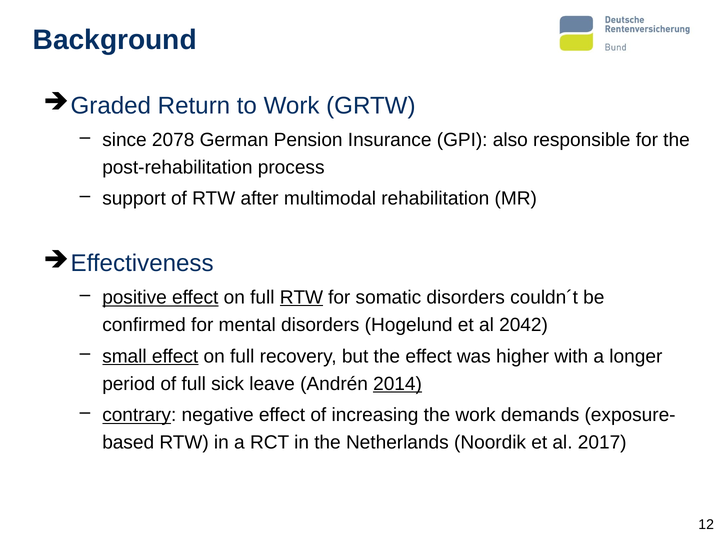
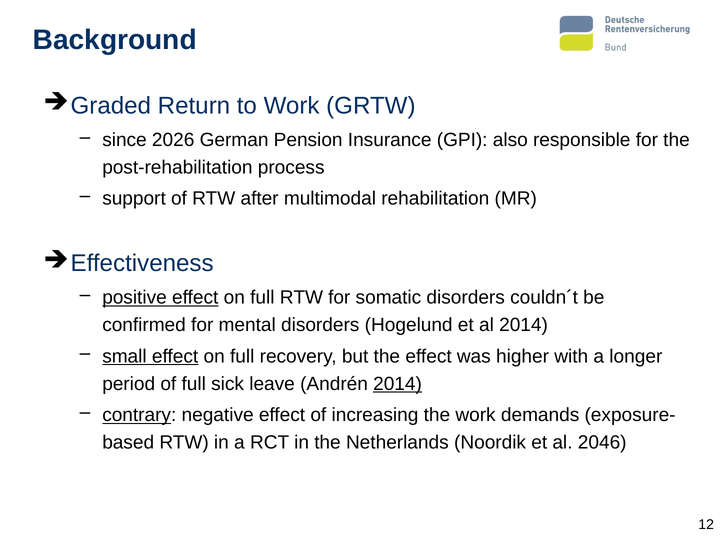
2078: 2078 -> 2026 (173, 140)
RTW underline: present -> none (301, 297)
al 2042: 2042 -> 2014 (524, 325)
2017: 2017 -> 2046 (602, 442)
